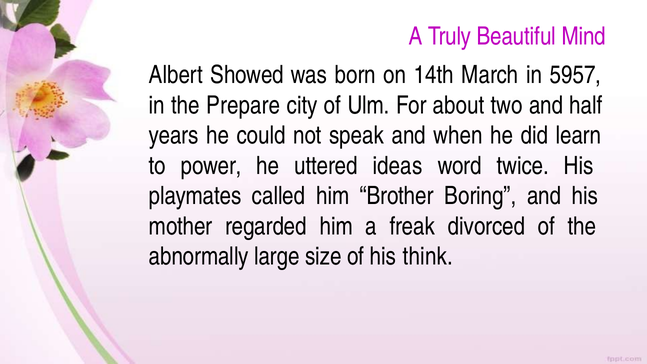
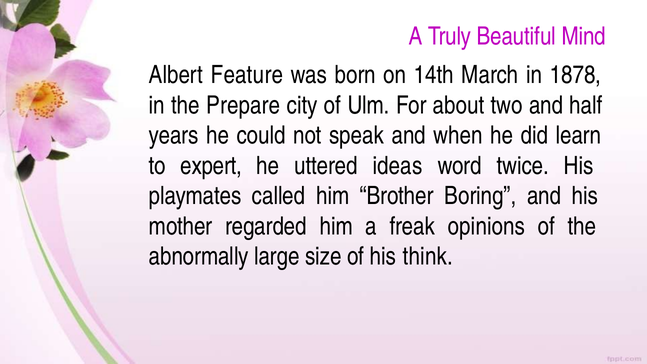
Showed: Showed -> Feature (247, 75)
5957: 5957 -> 1878 (576, 75)
power: power -> expert (211, 166)
divorced: divorced -> opinions (487, 226)
